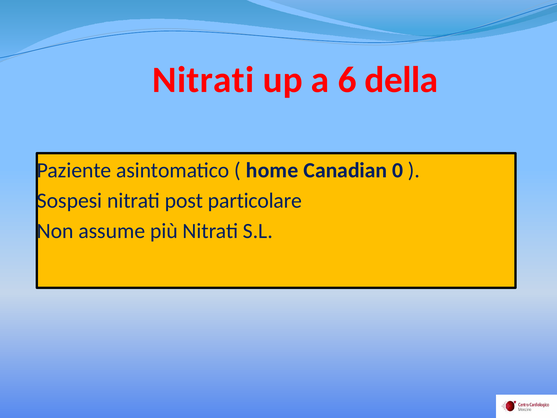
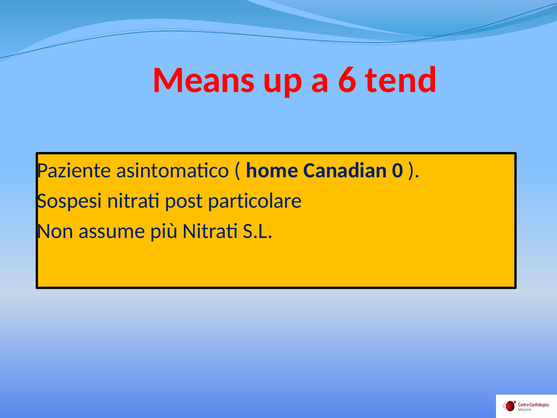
Nitrati: Nitrati -> Means (204, 80)
della: della -> tend (401, 80)
